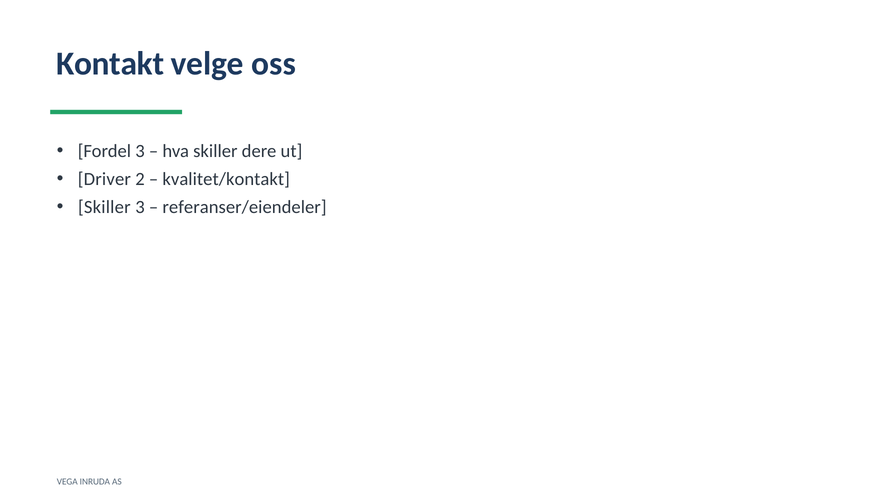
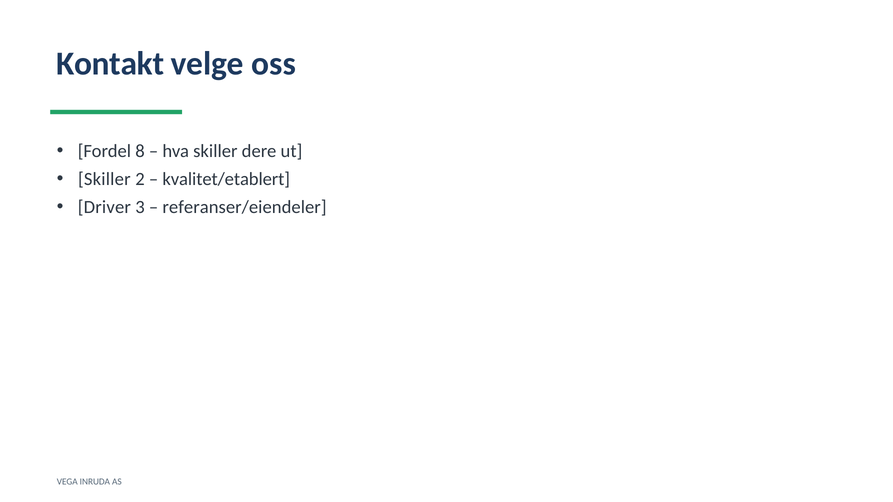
Fordel 3: 3 -> 8 (140, 151)
Driver: Driver -> Skiller (104, 179)
kvalitet/kontakt: kvalitet/kontakt -> kvalitet/etablert (226, 179)
Skiller: Skiller -> Driver (104, 207)
